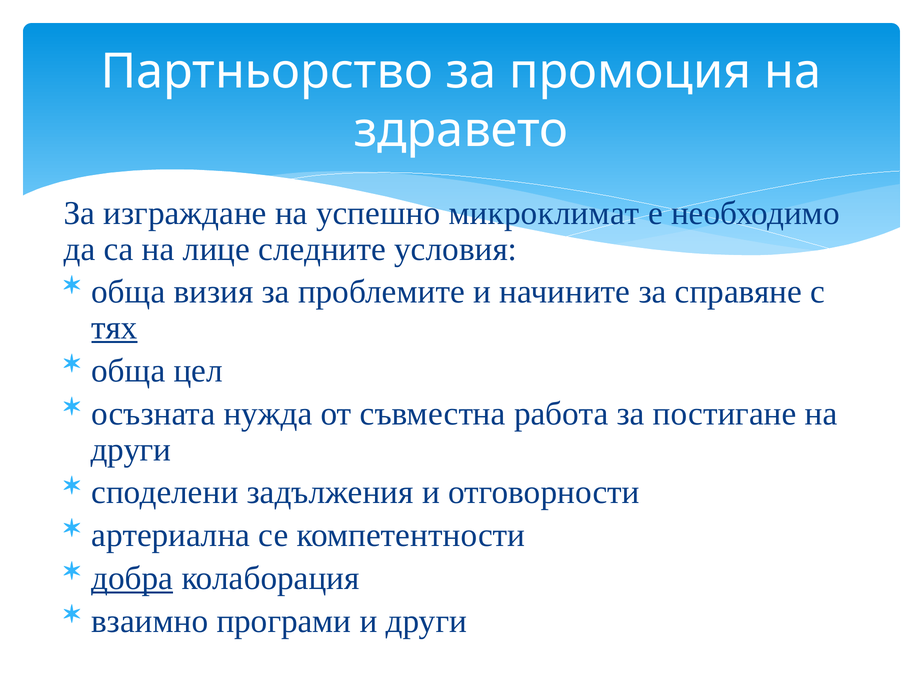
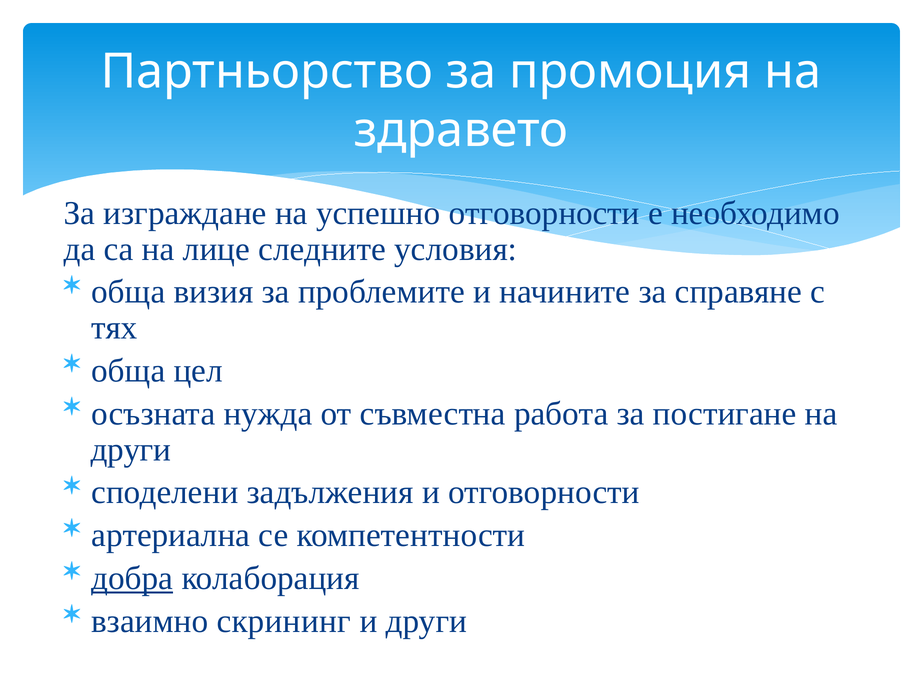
успешно микроклимат: микроклимат -> отговорности (544, 213)
тях underline: present -> none (114, 328)
програми: програми -> скрининг (284, 621)
